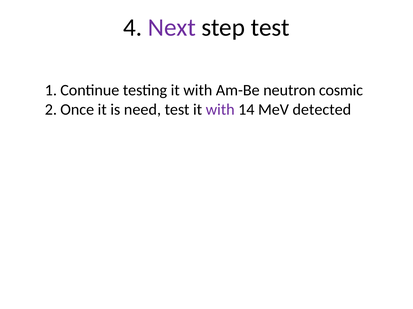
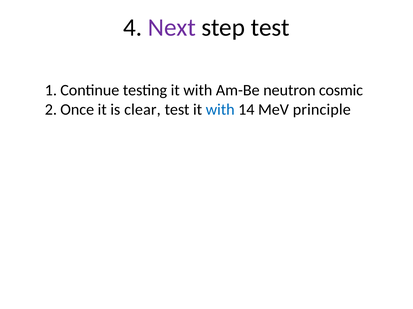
need: need -> clear (142, 110)
with colour: purple -> blue (220, 110)
detected: detected -> principle (322, 110)
